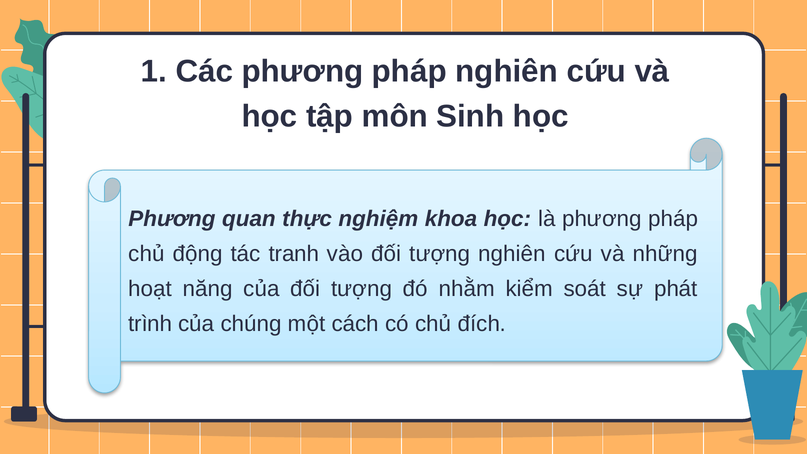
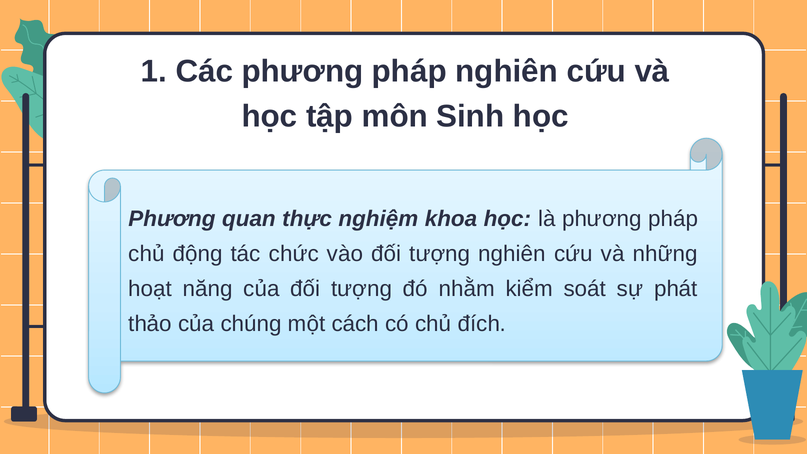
tranh: tranh -> chức (294, 254)
trình: trình -> thảo (150, 324)
